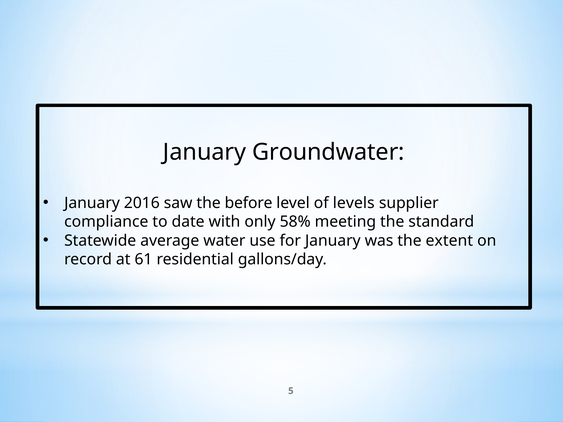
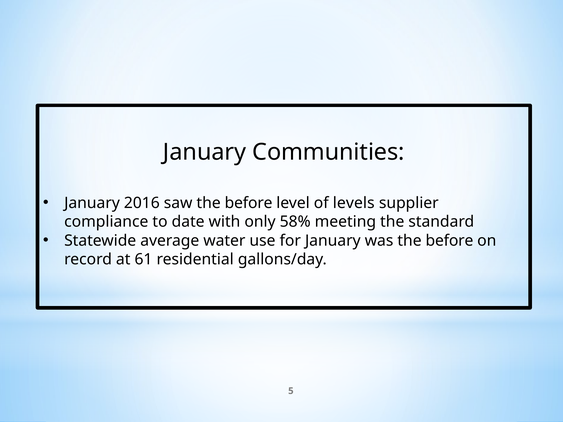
Groundwater: Groundwater -> Communities (328, 152)
was the extent: extent -> before (449, 241)
